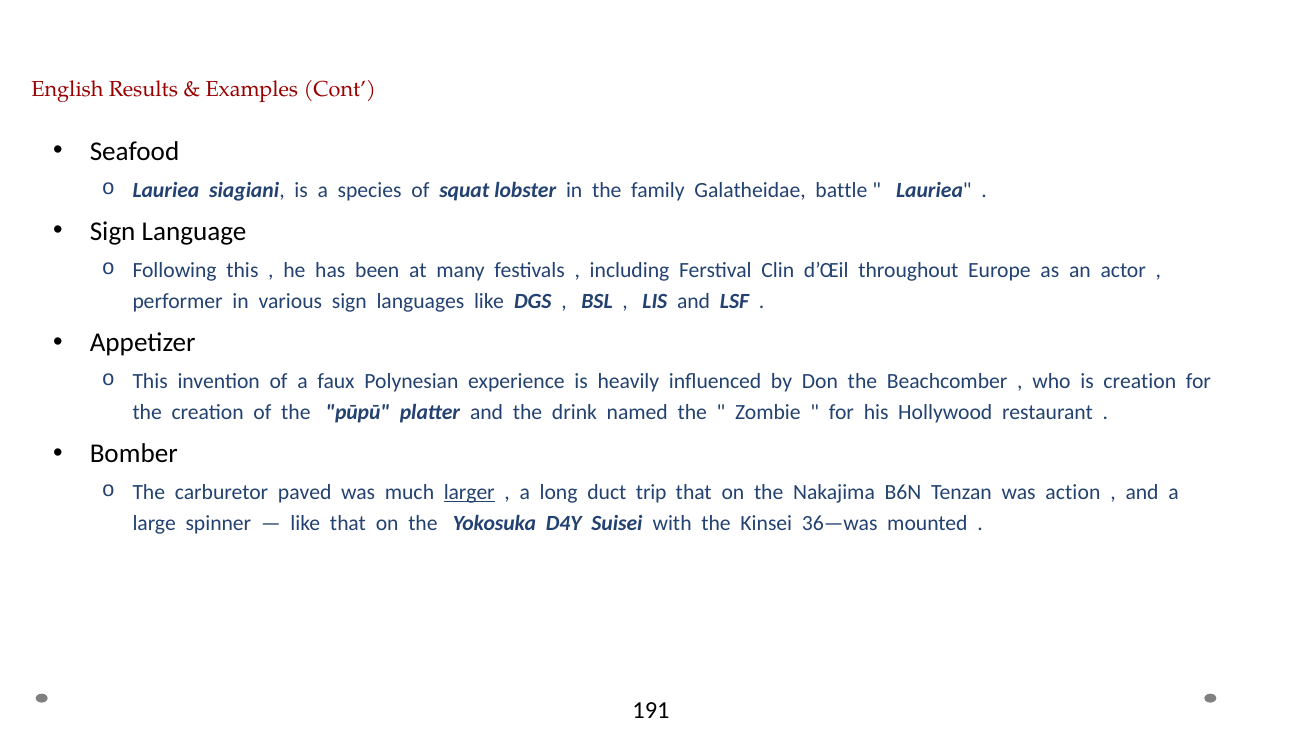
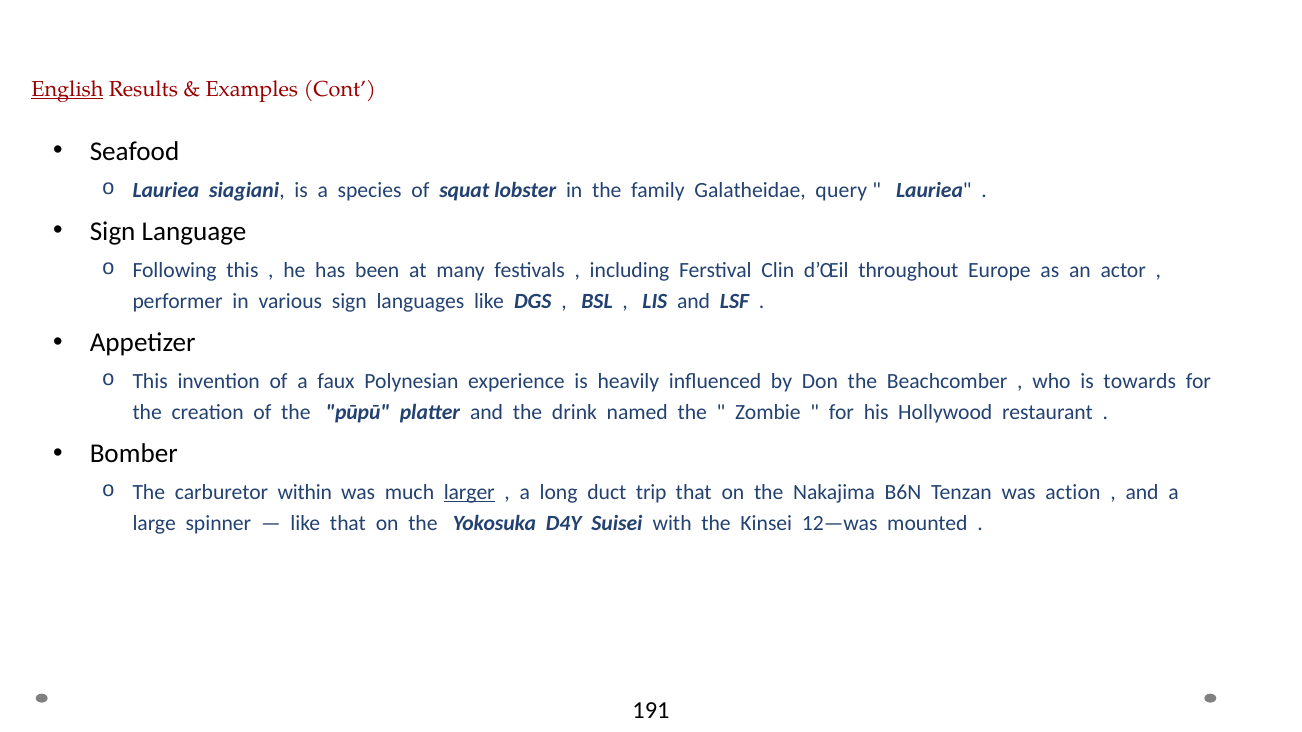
English underline: none -> present (67, 89)
battle: battle -> query (841, 190)
is creation: creation -> towards (1140, 381)
paved: paved -> within (305, 493)
36—was: 36—was -> 12—was (840, 524)
